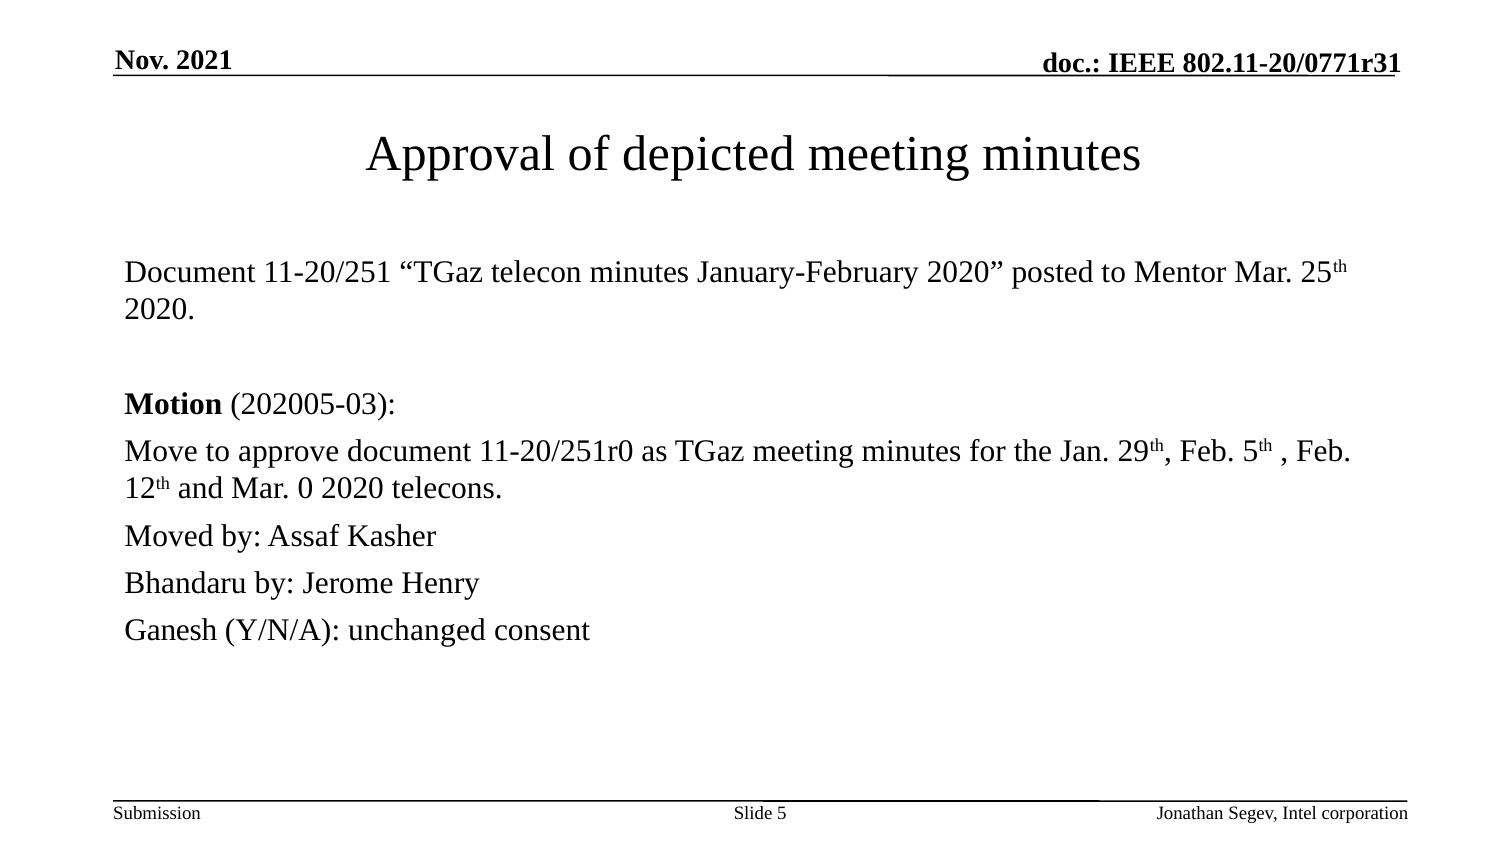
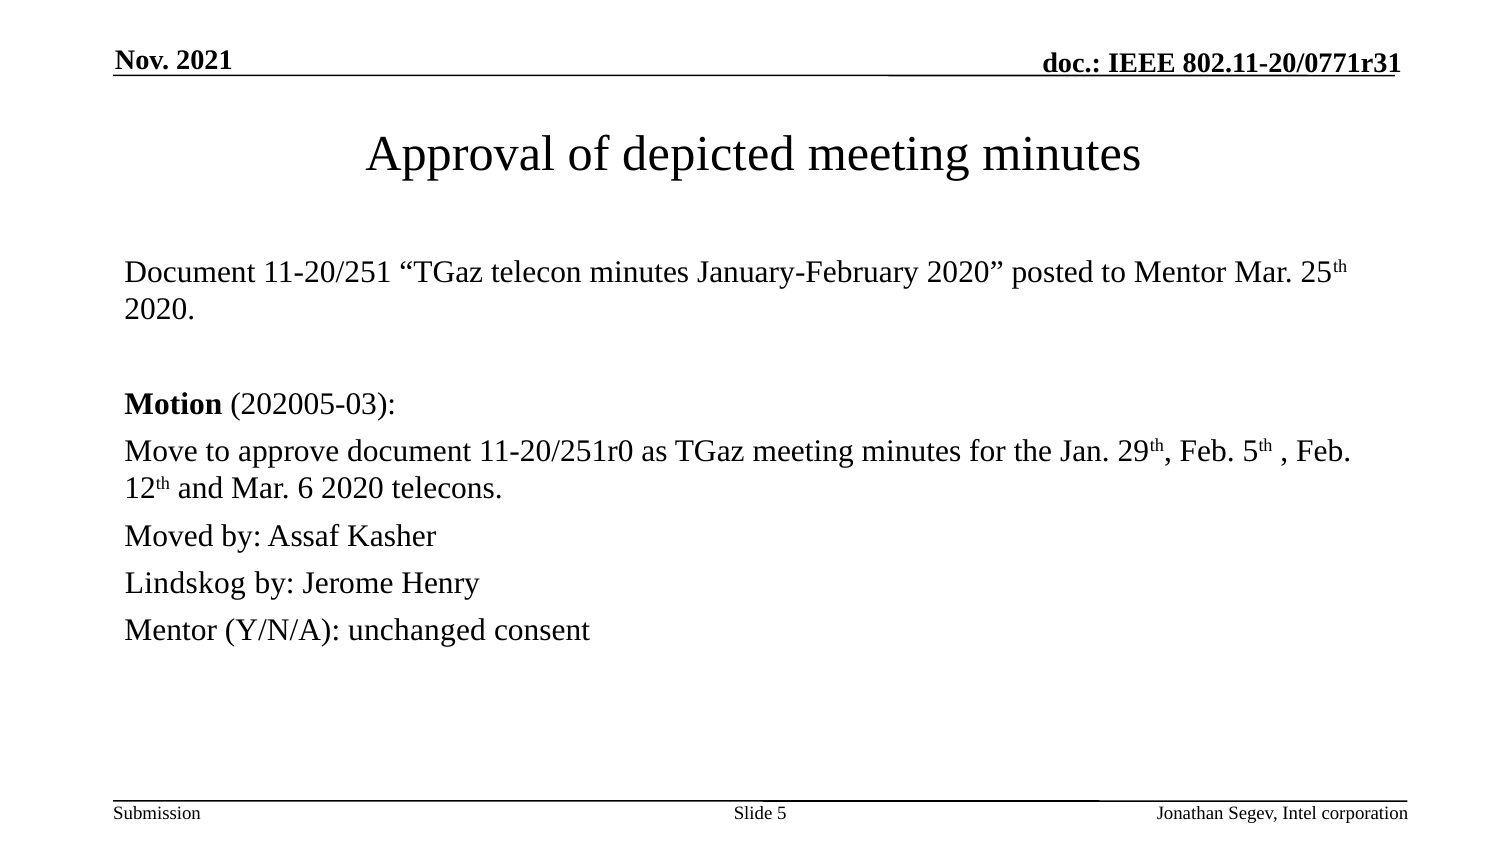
0: 0 -> 6 (305, 489)
Bhandaru: Bhandaru -> Lindskog (185, 583)
Ganesh: Ganesh -> Mentor (171, 630)
